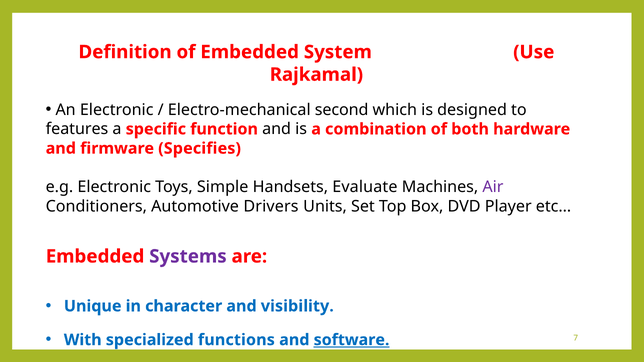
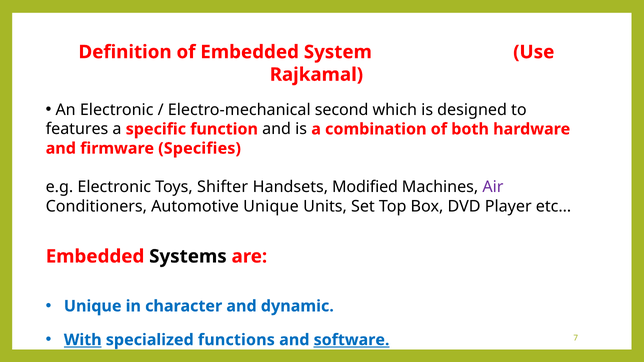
Simple: Simple -> Shifter (223, 187)
Evaluate: Evaluate -> Modified (365, 187)
Automotive Drivers: Drivers -> Unique (271, 206)
Systems colour: purple -> black (188, 257)
visibility: visibility -> dynamic (297, 306)
With underline: none -> present (83, 340)
